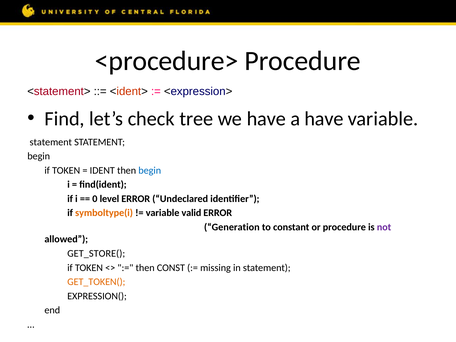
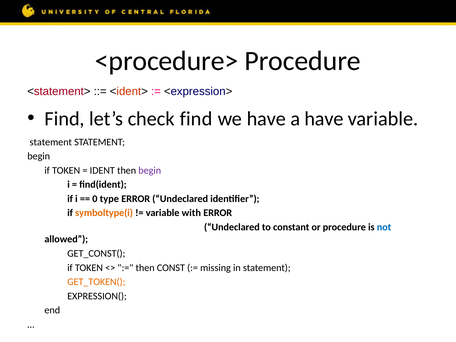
check tree: tree -> find (196, 119)
begin colour: blue -> purple (150, 170)
level: level -> type (109, 199)
valid: valid -> with (191, 213)
Generation: Generation -> Undeclared (232, 227)
not colour: purple -> blue (384, 227)
GET_STORE(: GET_STORE( -> GET_CONST( (96, 253)
